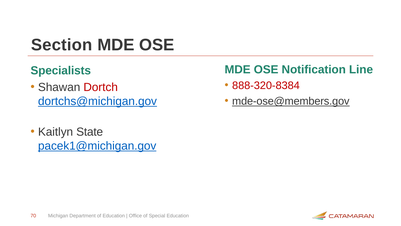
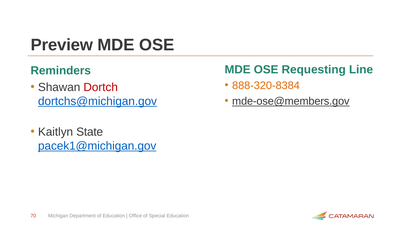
Section: Section -> Preview (62, 45)
Notification: Notification -> Requesting (314, 69)
Specialists: Specialists -> Reminders (61, 71)
888-320-8384 colour: red -> orange (266, 85)
